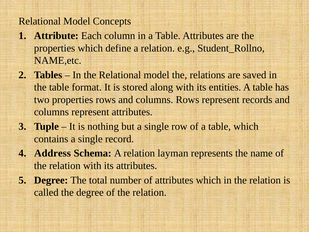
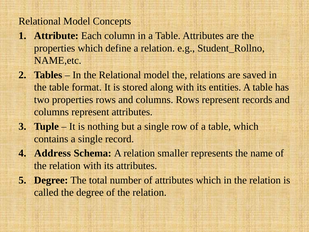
layman: layman -> smaller (173, 153)
